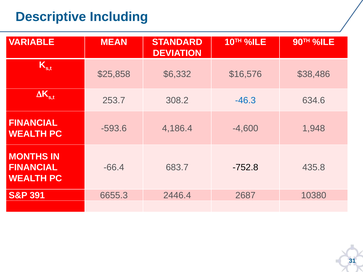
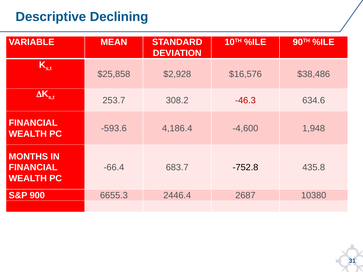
Including: Including -> Declining (119, 17)
$6,332: $6,332 -> $2,928 (177, 74)
-46.3 colour: blue -> red (245, 100)
391: 391 -> 900 (37, 196)
